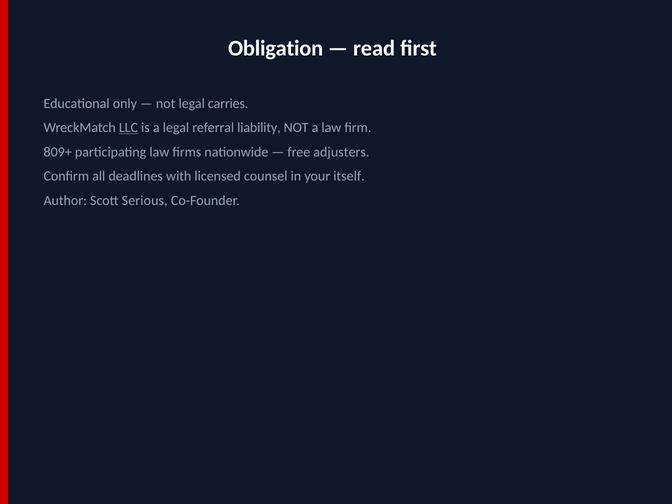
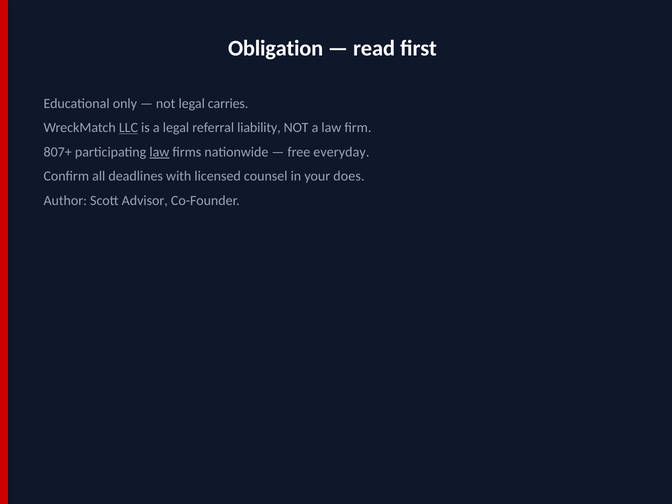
809+: 809+ -> 807+ (58, 152)
law underline: none -> present (159, 152)
adjusters: adjusters -> everyday (341, 152)
itself: itself -> does (349, 176)
Serious: Serious -> Advisor (145, 200)
